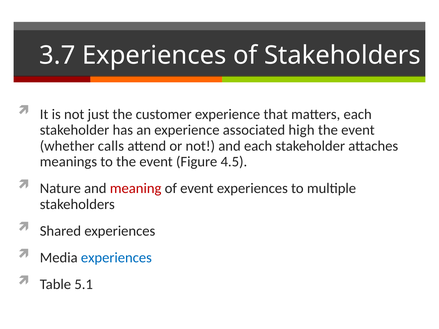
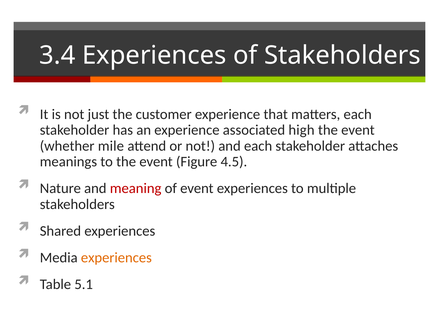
3.7: 3.7 -> 3.4 (57, 55)
calls: calls -> mile (111, 146)
experiences colour: blue -> orange (116, 258)
